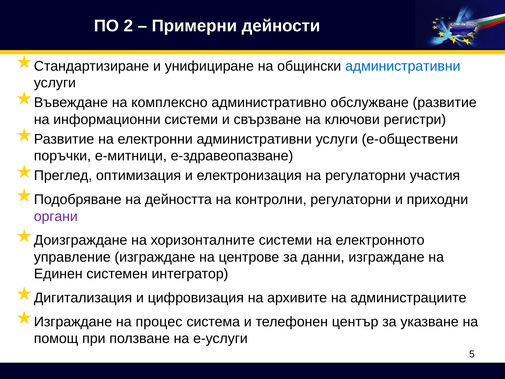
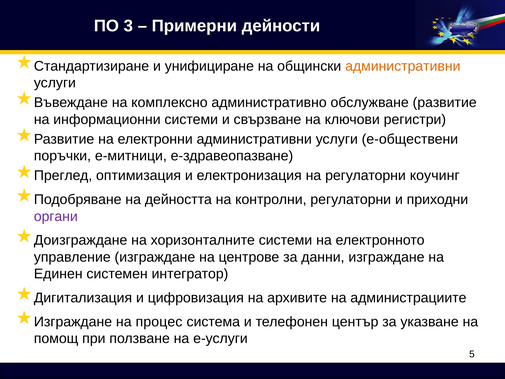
2: 2 -> 3 (128, 26)
административни colour: blue -> orange (403, 66)
участия: участия -> коучинг (435, 176)
